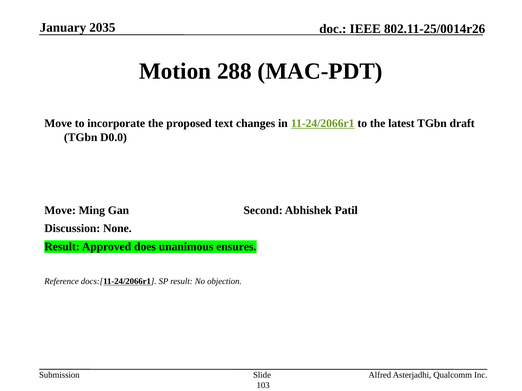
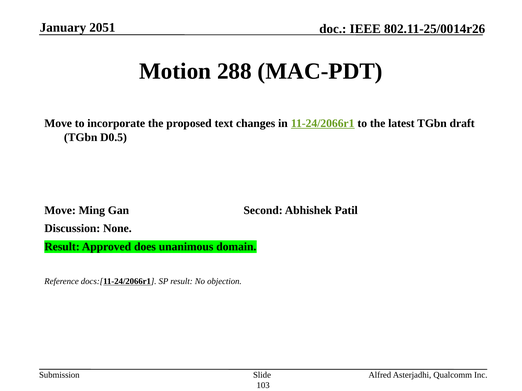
2035: 2035 -> 2051 (102, 28)
D0.0: D0.0 -> D0.5 (114, 137)
ensures: ensures -> domain (236, 247)
